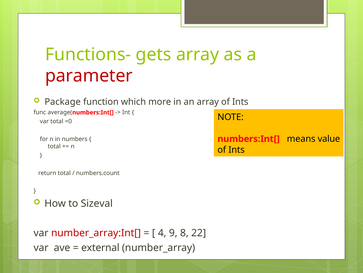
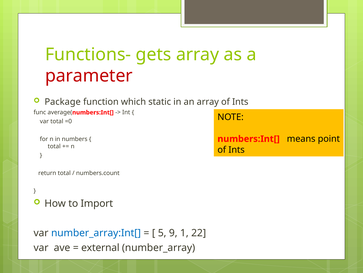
more: more -> static (160, 102)
value: value -> point (329, 139)
Sizeval: Sizeval -> Import (97, 203)
number_array:Int[ colour: red -> blue (96, 232)
4: 4 -> 5 (162, 232)
8: 8 -> 1 (184, 232)
